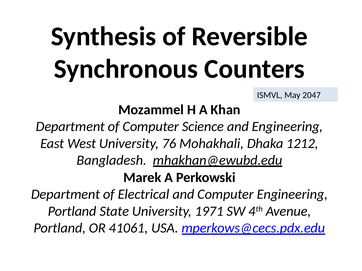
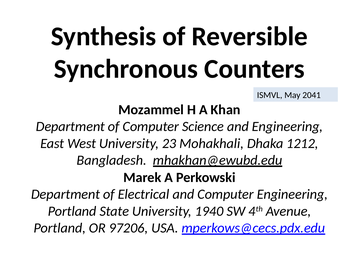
2047: 2047 -> 2041 (312, 95)
76: 76 -> 23 (169, 144)
1971: 1971 -> 1940 (209, 212)
41061: 41061 -> 97206 (129, 228)
